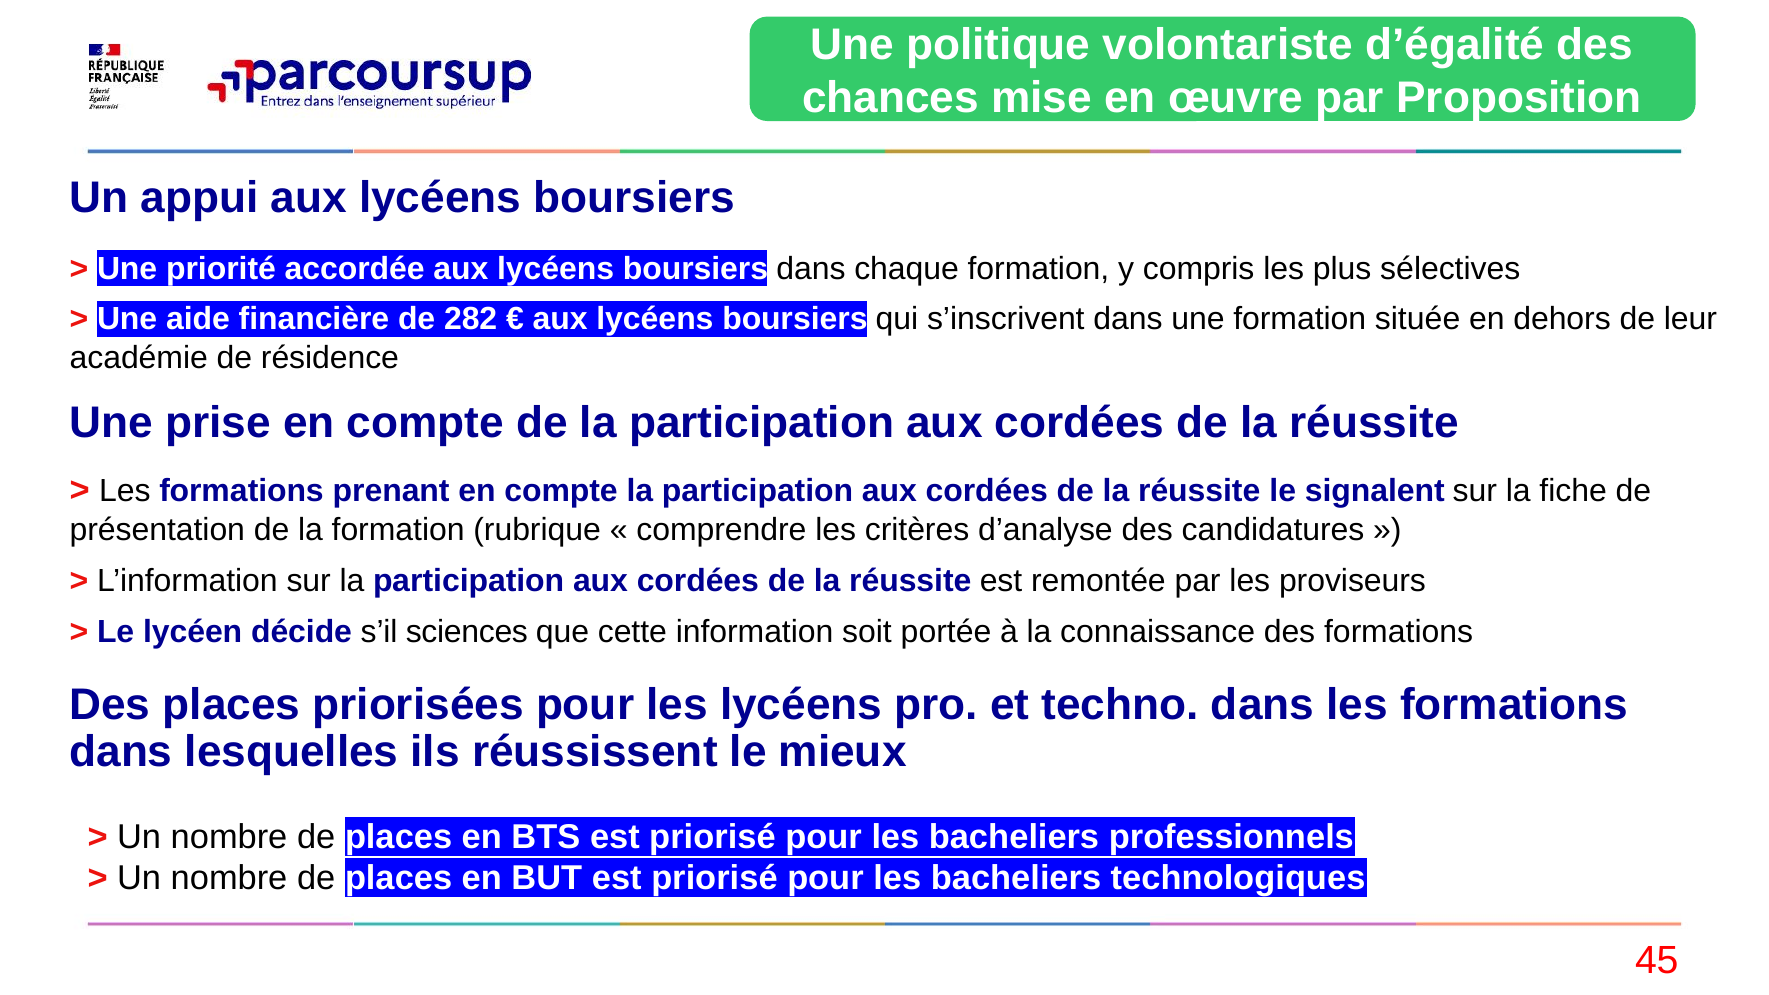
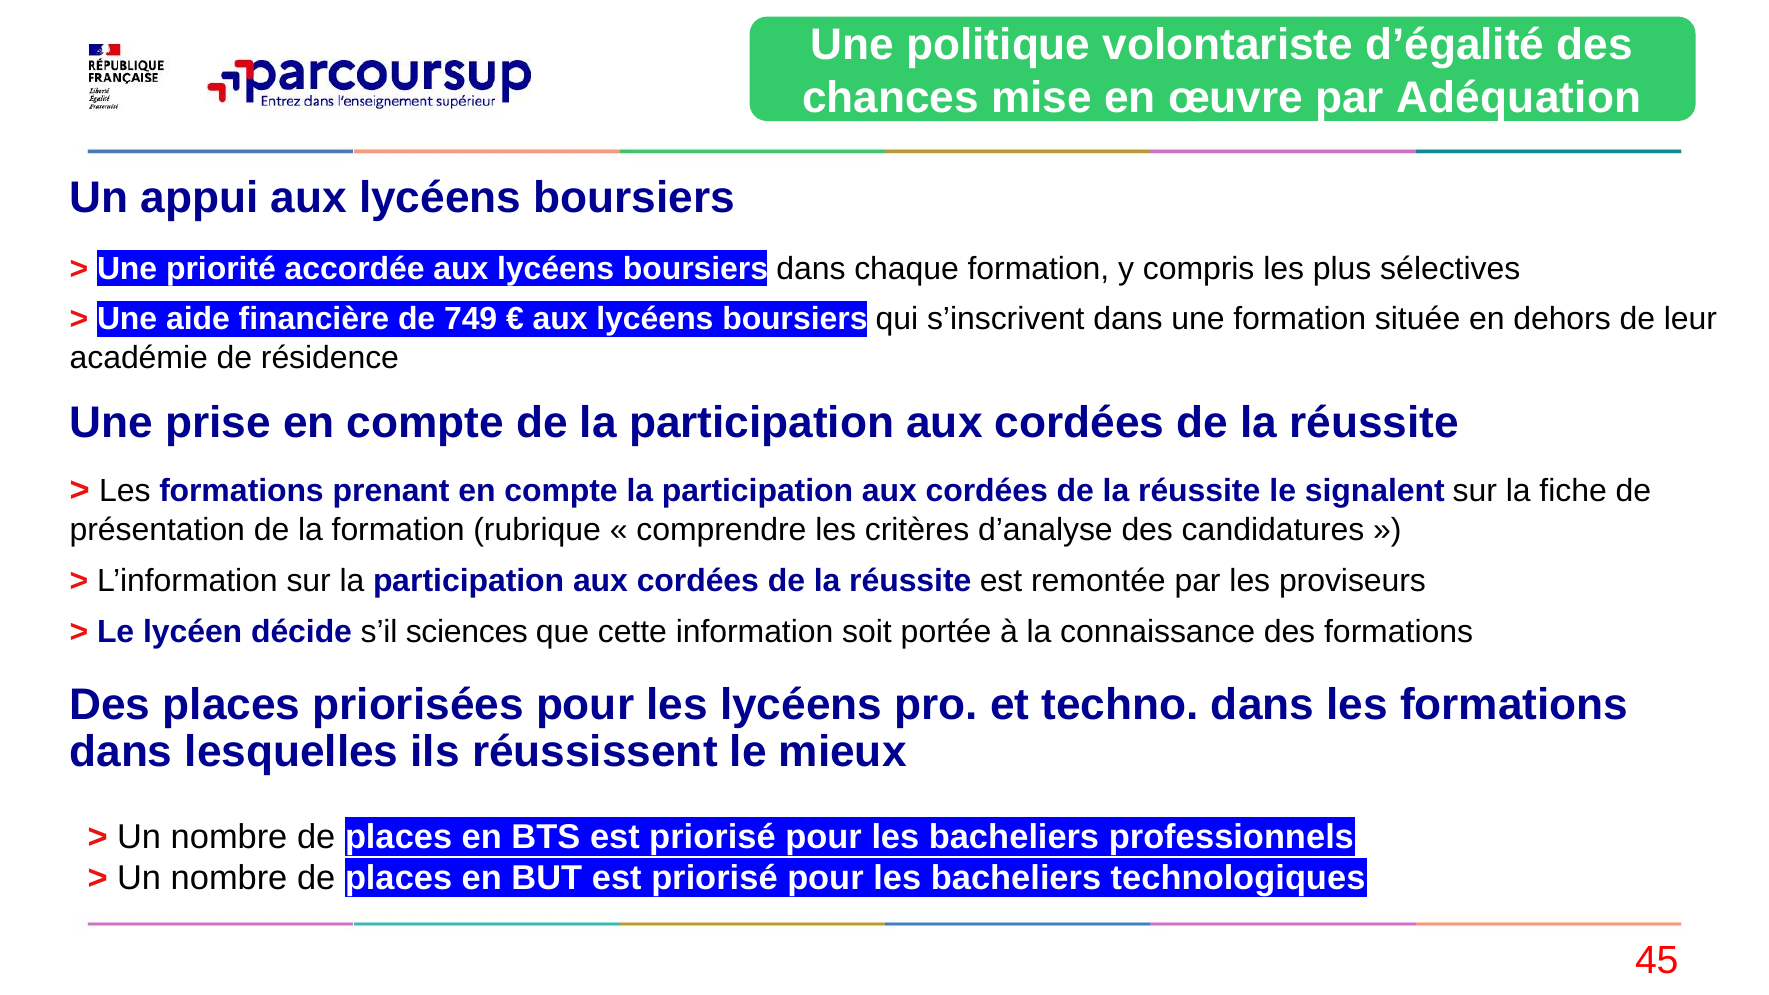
Proposition: Proposition -> Adéquation (1519, 98)
282: 282 -> 749 (471, 319)
